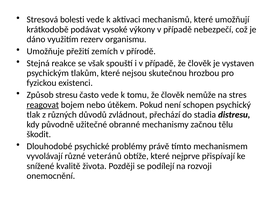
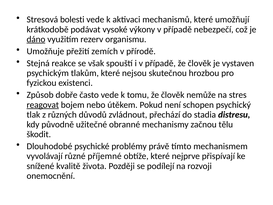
dáno underline: none -> present (36, 39)
stresu: stresu -> dobře (67, 95)
veteránů: veteránů -> příjemné (105, 156)
